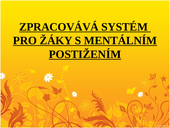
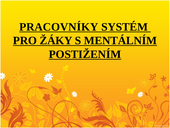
ZPRACOVÁVÁ: ZPRACOVÁVÁ -> PRACOVNÍKY (59, 27)
